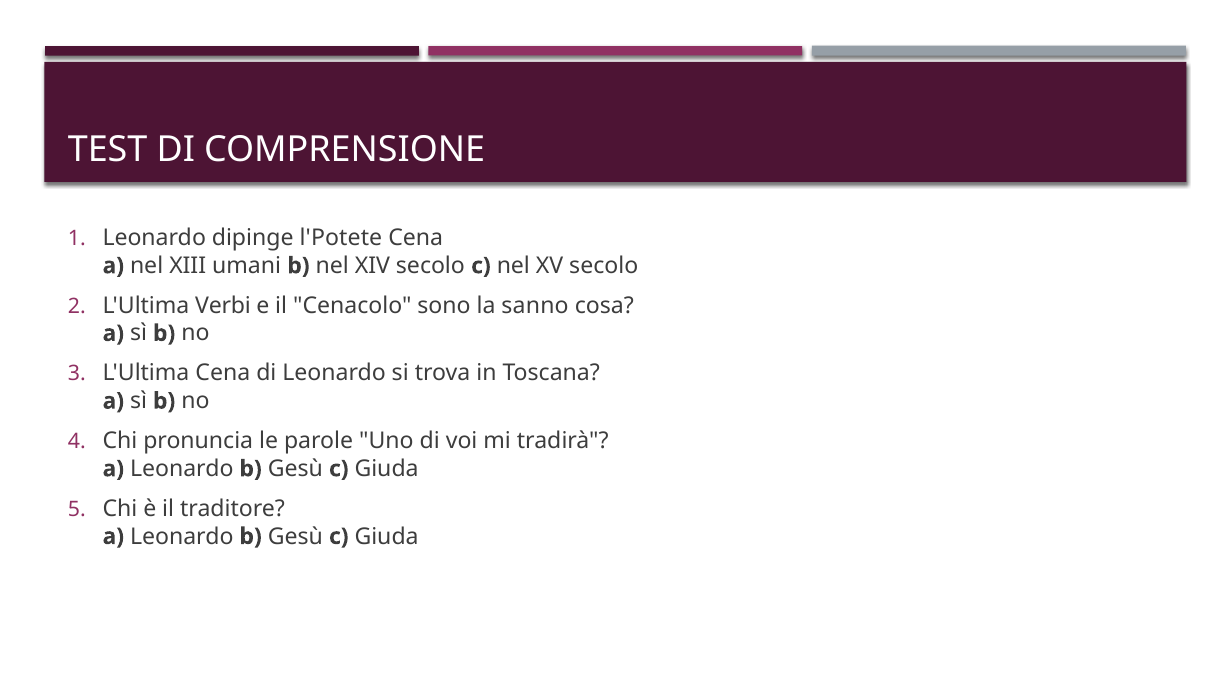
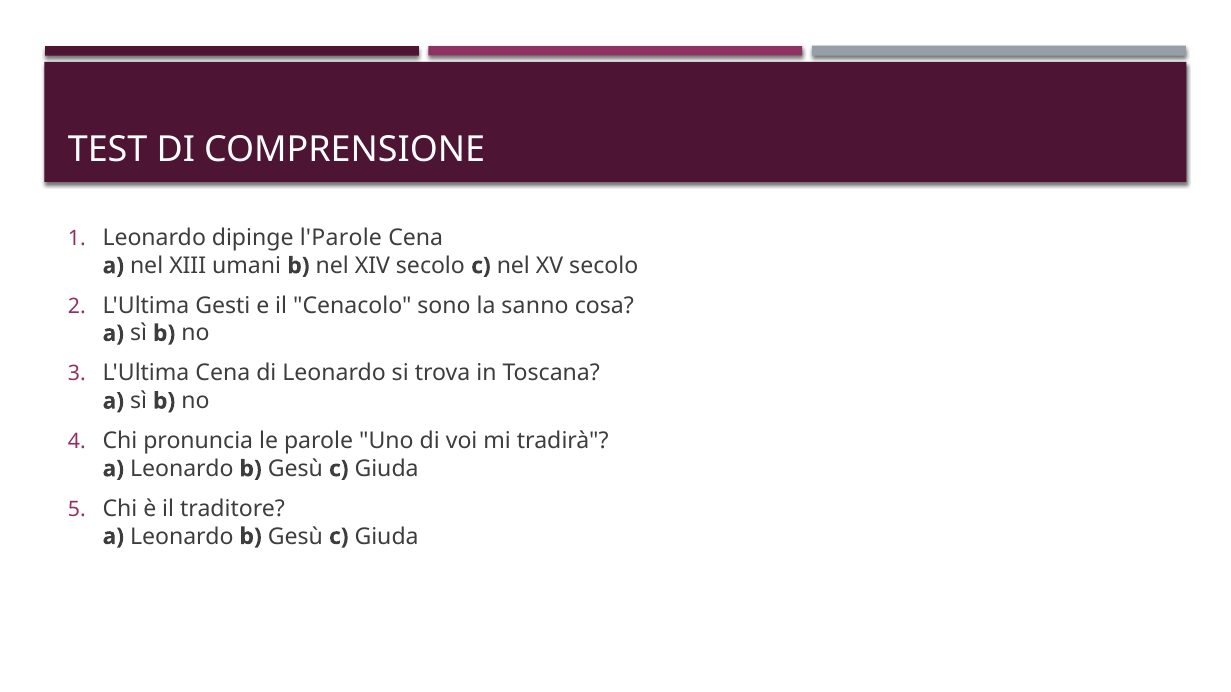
l'Potete: l'Potete -> l'Parole (341, 238)
Verbi: Verbi -> Gesti (223, 306)
